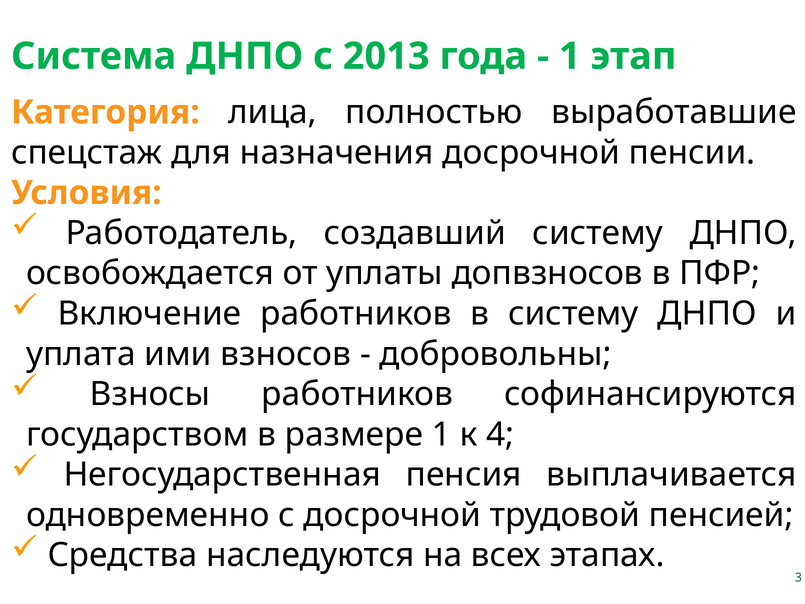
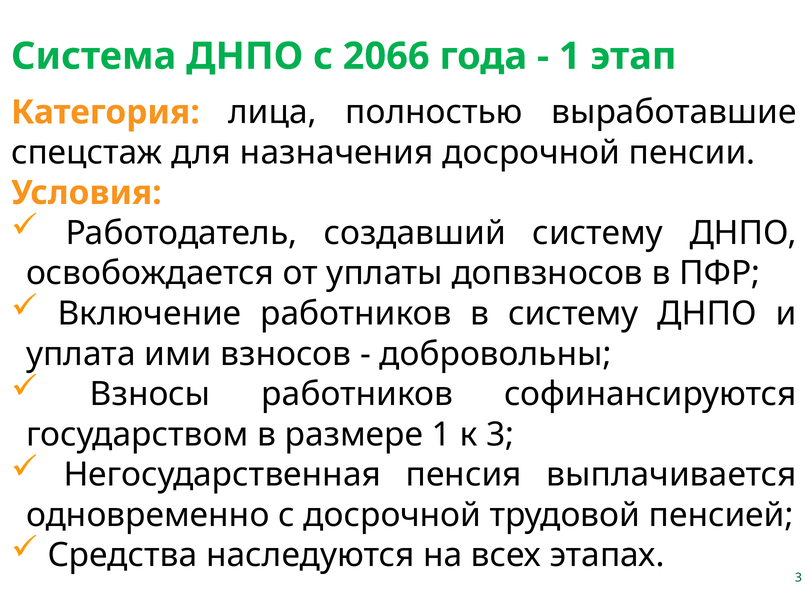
2013: 2013 -> 2066 (386, 56)
к 4: 4 -> 3 (500, 434)
